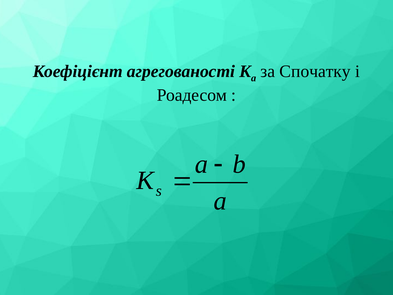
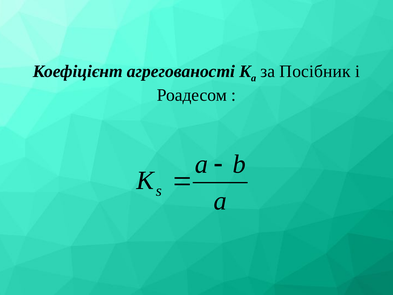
Спочатку: Спочатку -> Посібник (315, 71)
